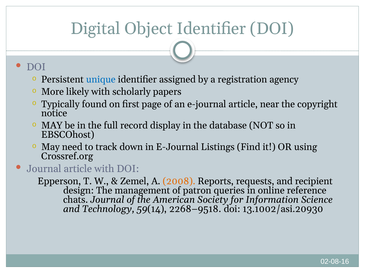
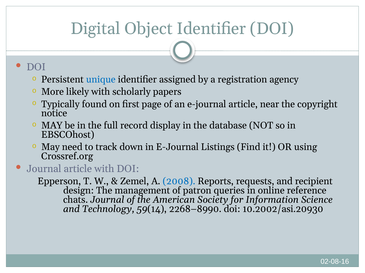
2008 colour: orange -> blue (179, 182)
2268–9518: 2268–9518 -> 2268–8990 (195, 209)
13.1002/asi.20930: 13.1002/asi.20930 -> 10.2002/asi.20930 (283, 209)
